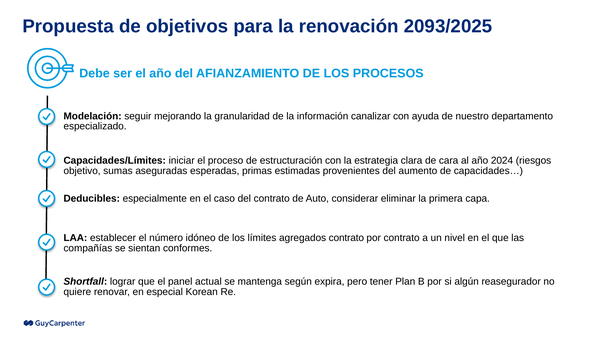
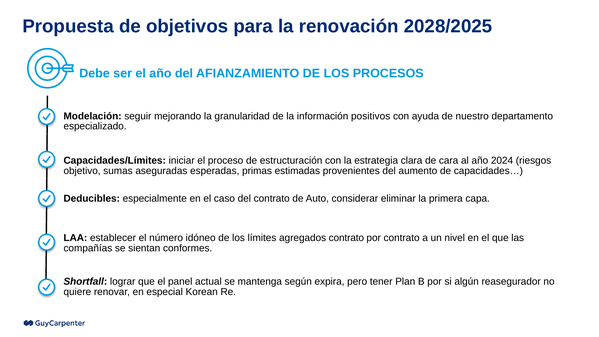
2093/2025: 2093/2025 -> 2028/2025 (448, 26)
canalizar: canalizar -> positivos (371, 116)
